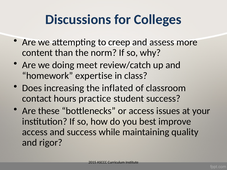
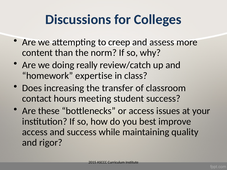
meet: meet -> really (87, 65)
inflated: inflated -> transfer (118, 88)
practice: practice -> meeting (95, 99)
